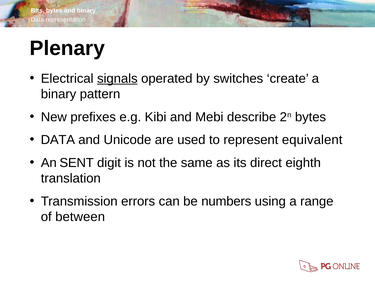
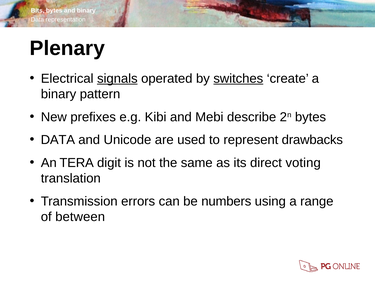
switches underline: none -> present (238, 79)
equivalent: equivalent -> drawbacks (312, 140)
SENT: SENT -> TERA (77, 163)
eighth: eighth -> voting (303, 163)
